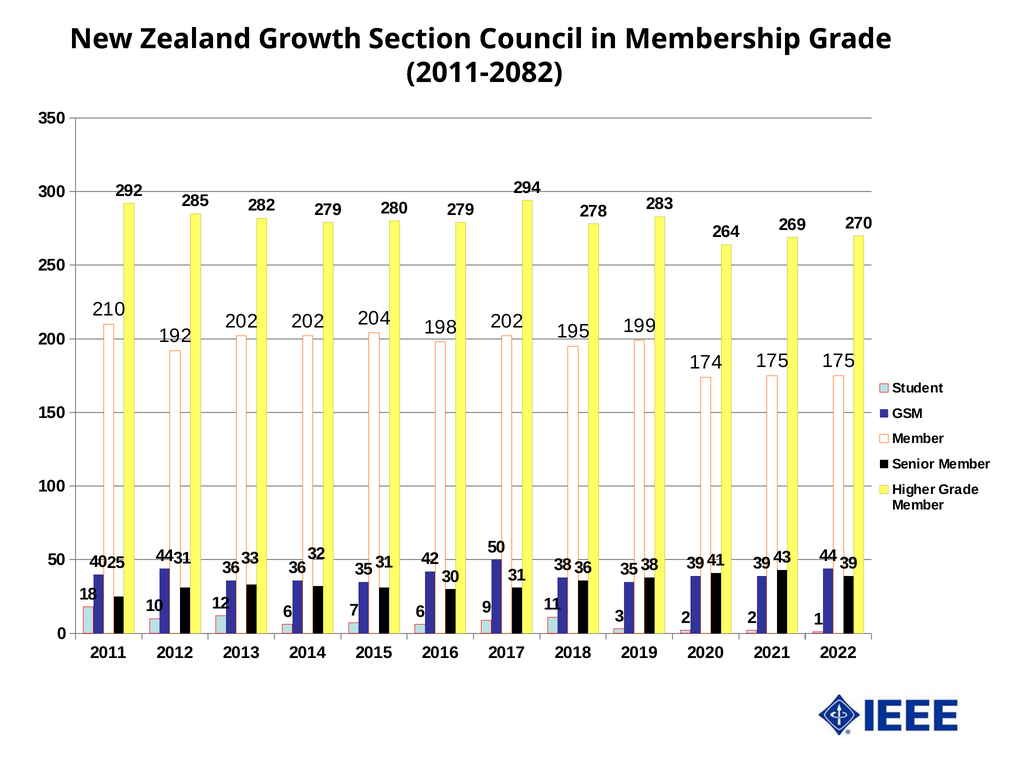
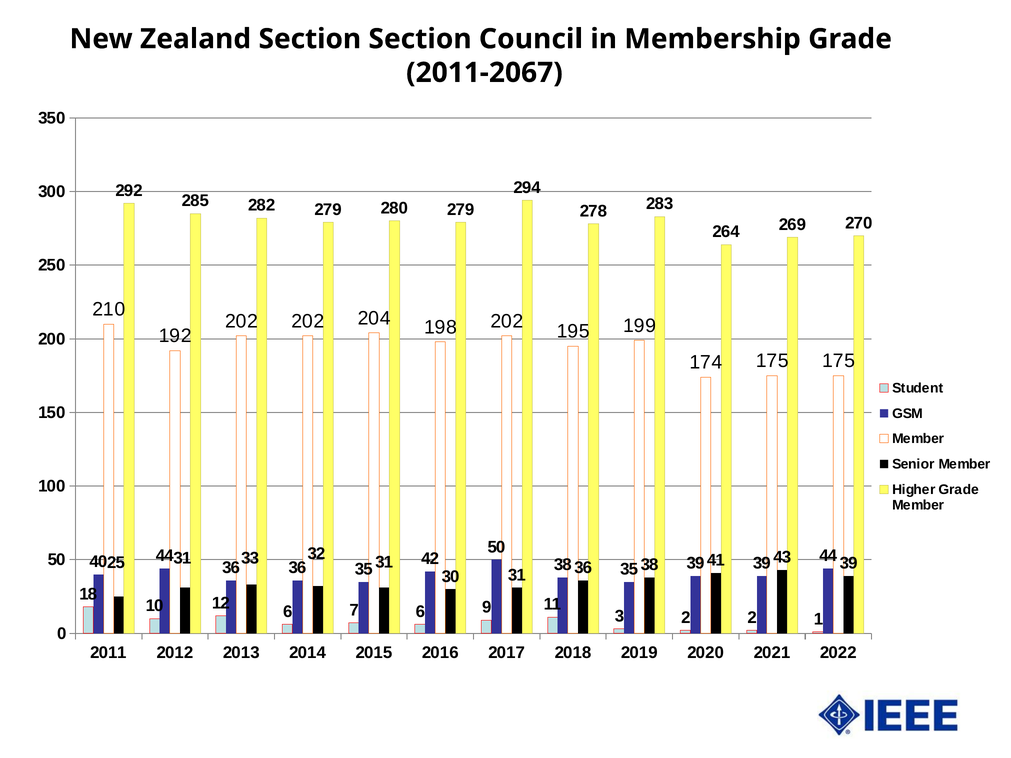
Zealand Growth: Growth -> Section (310, 39)
2011-2082: 2011-2082 -> 2011-2067 (484, 73)
